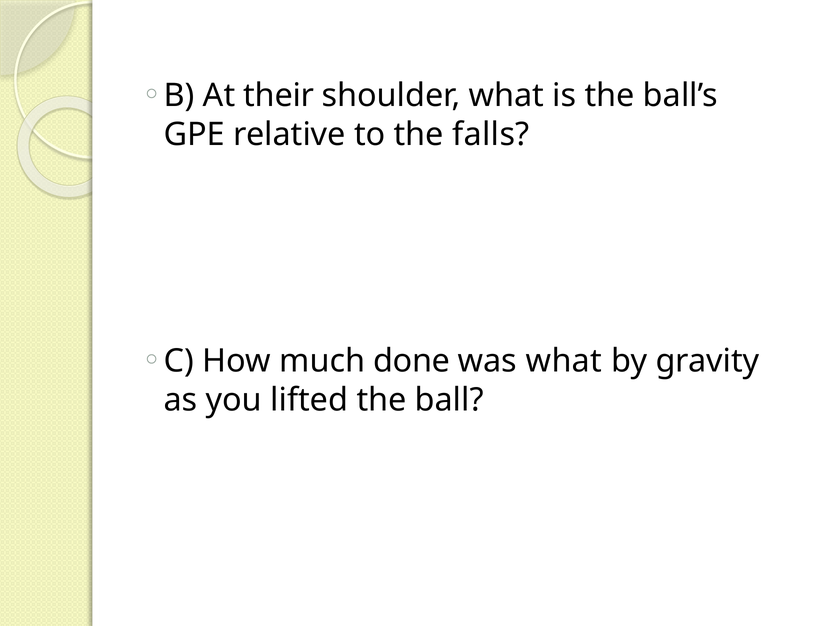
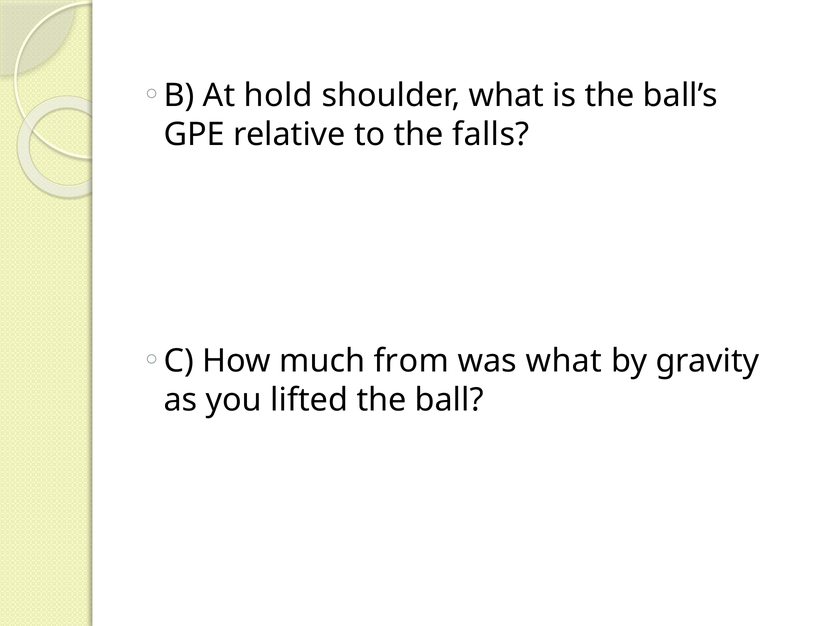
their: their -> hold (278, 95)
done: done -> from (411, 361)
